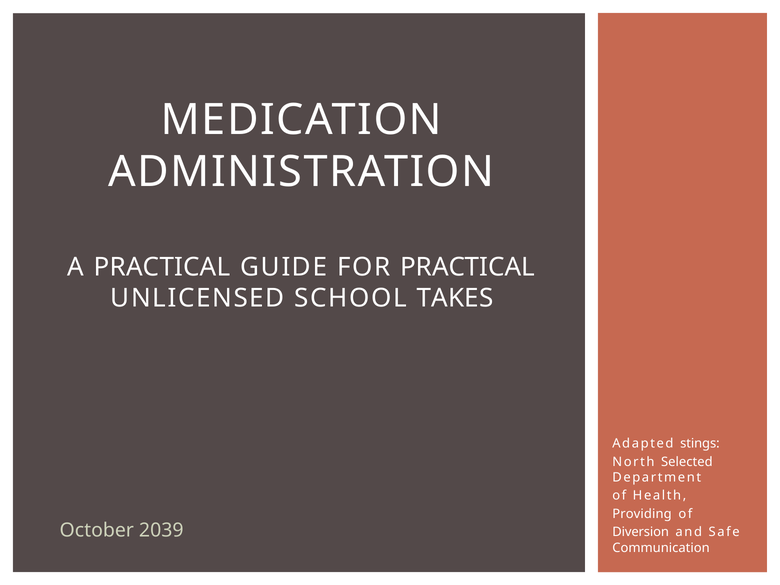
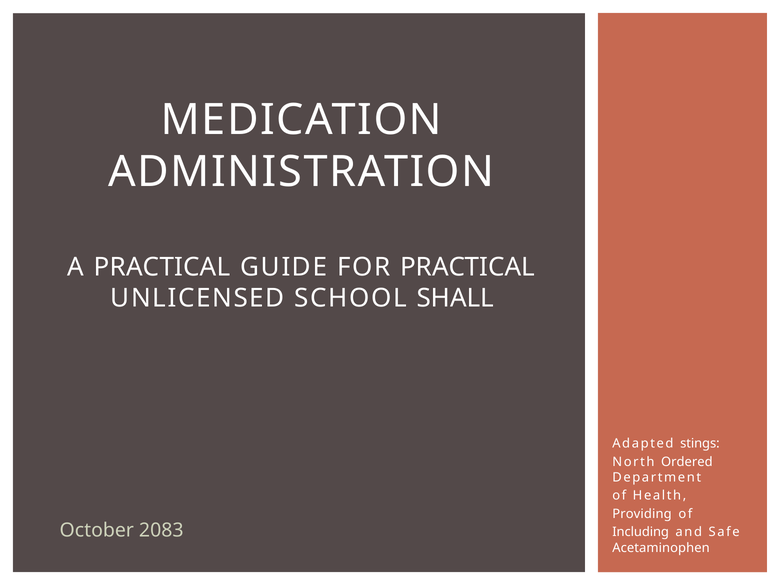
TAKES: TAKES -> SHALL (455, 298)
Selected: Selected -> Ordered (687, 462)
2039: 2039 -> 2083 (161, 530)
Diversion: Diversion -> Including (641, 532)
Communication: Communication -> Acetaminophen (661, 548)
